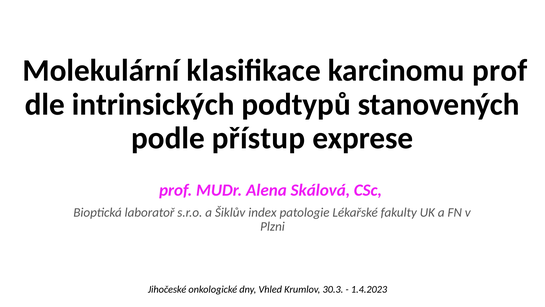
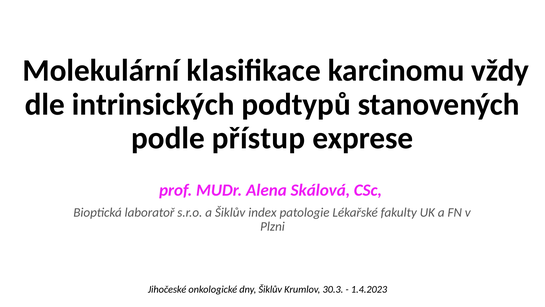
karcinomu prof: prof -> vždy (500, 70)
dny Vhled: Vhled -> Šiklův (270, 289)
